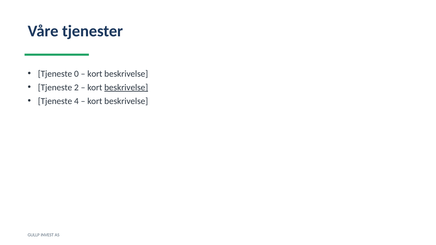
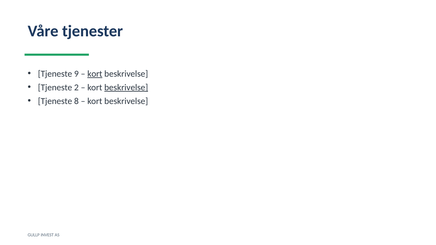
0: 0 -> 9 (76, 74)
kort underline: none -> present (95, 74)
4: 4 -> 8 (76, 101)
